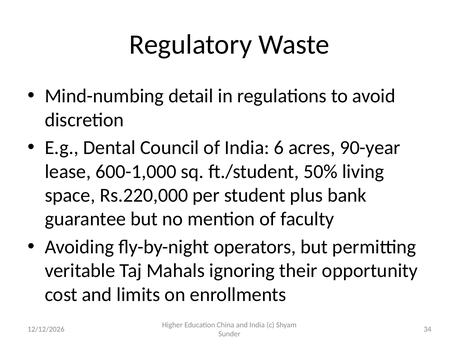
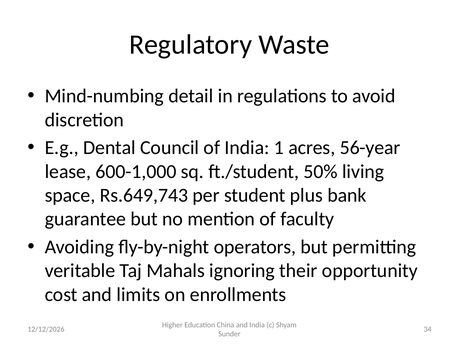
6: 6 -> 1 (279, 147)
90-year: 90-year -> 56-year (370, 147)
Rs.220,000: Rs.220,000 -> Rs.649,743 (144, 195)
